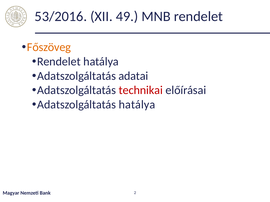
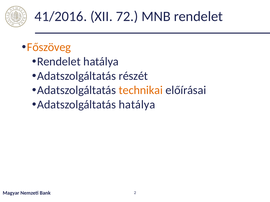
53/2016: 53/2016 -> 41/2016 (61, 16)
49: 49 -> 72 (127, 16)
adatai: adatai -> részét (133, 76)
technikai colour: red -> orange (141, 90)
